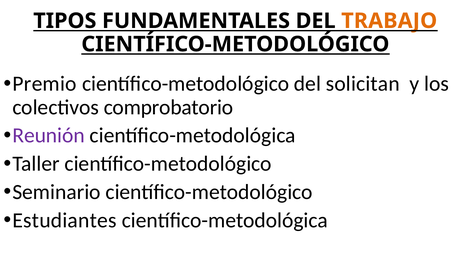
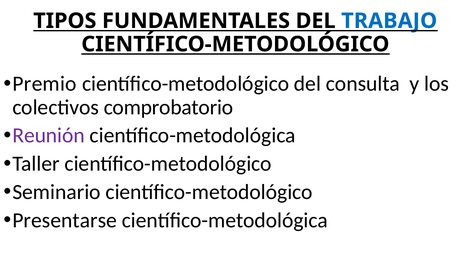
TRABAJO colour: orange -> blue (389, 21)
solicitan: solicitan -> consulta (363, 84)
Estudiantes: Estudiantes -> Presentarse (65, 220)
